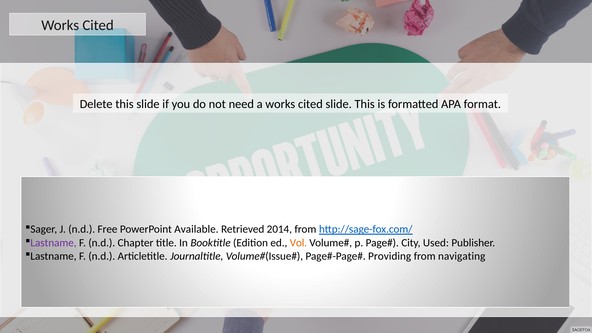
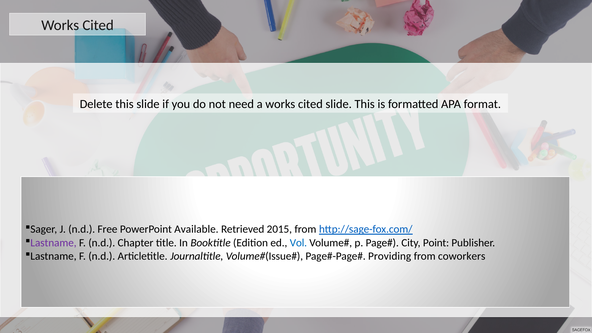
2014: 2014 -> 2015 (279, 229)
Vol colour: orange -> blue (298, 243)
Used: Used -> Point (436, 243)
navigating: navigating -> coworkers (462, 256)
